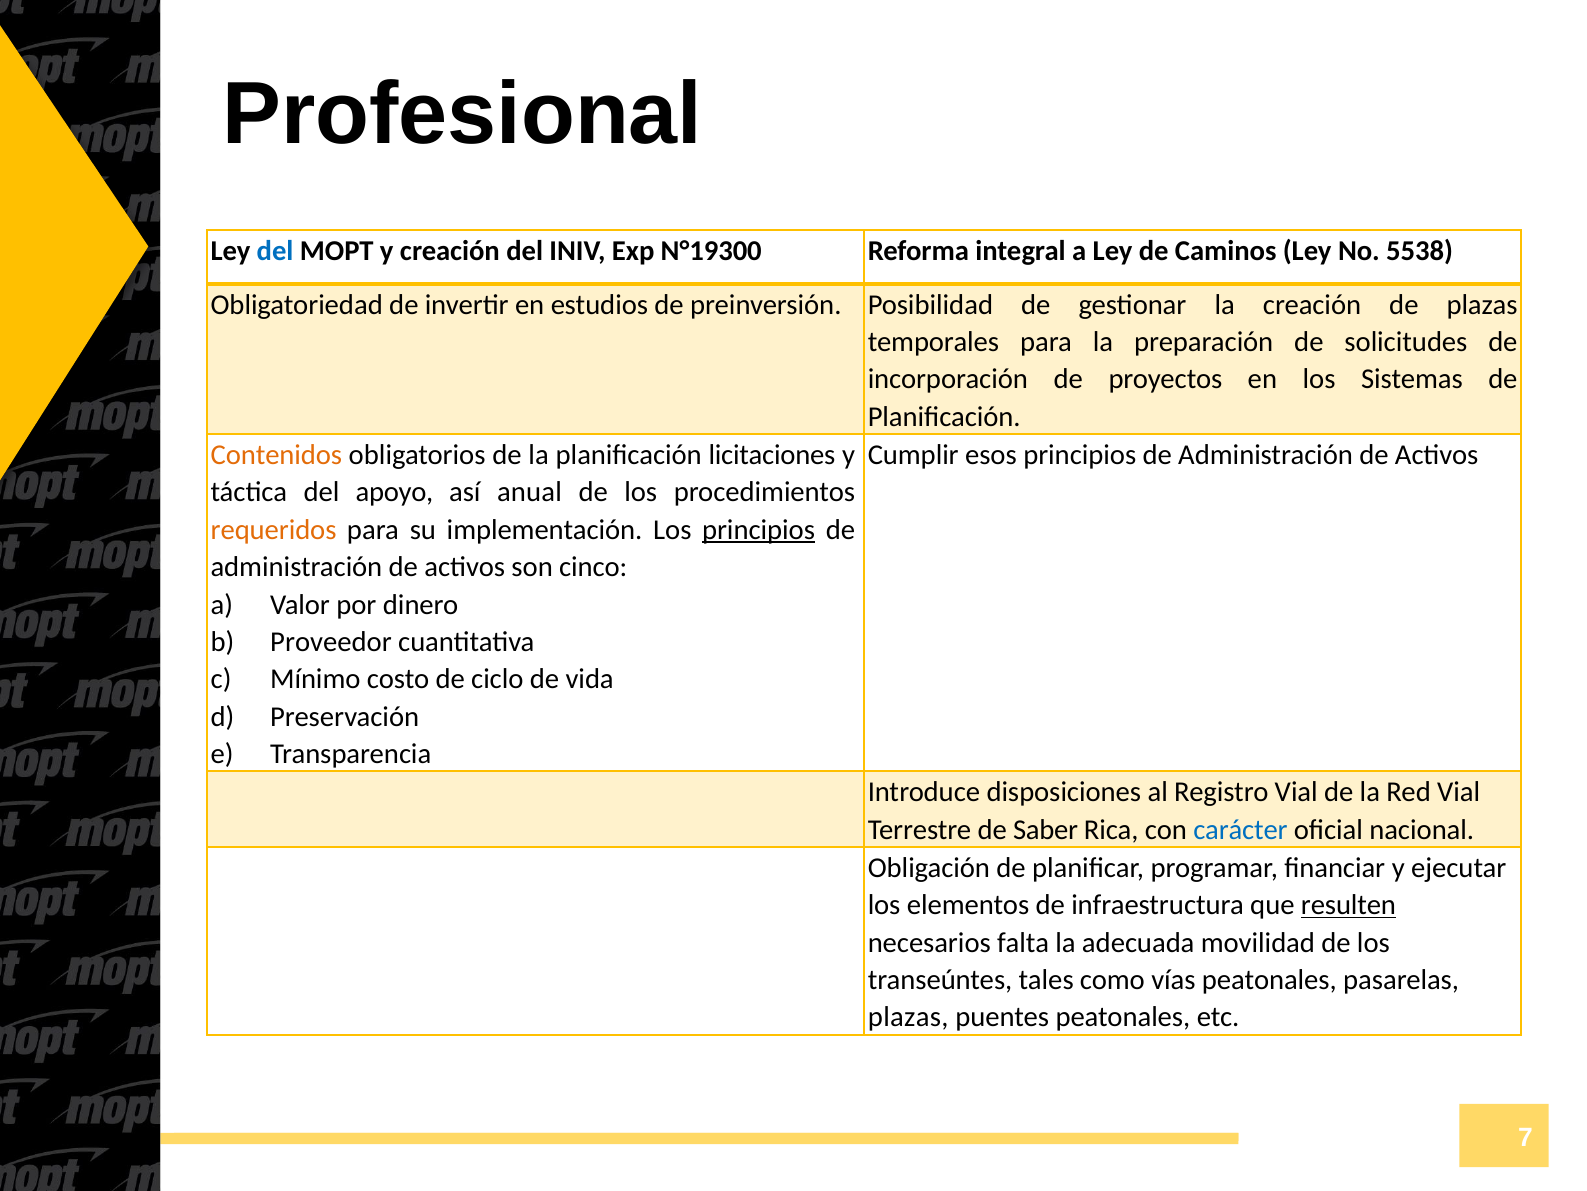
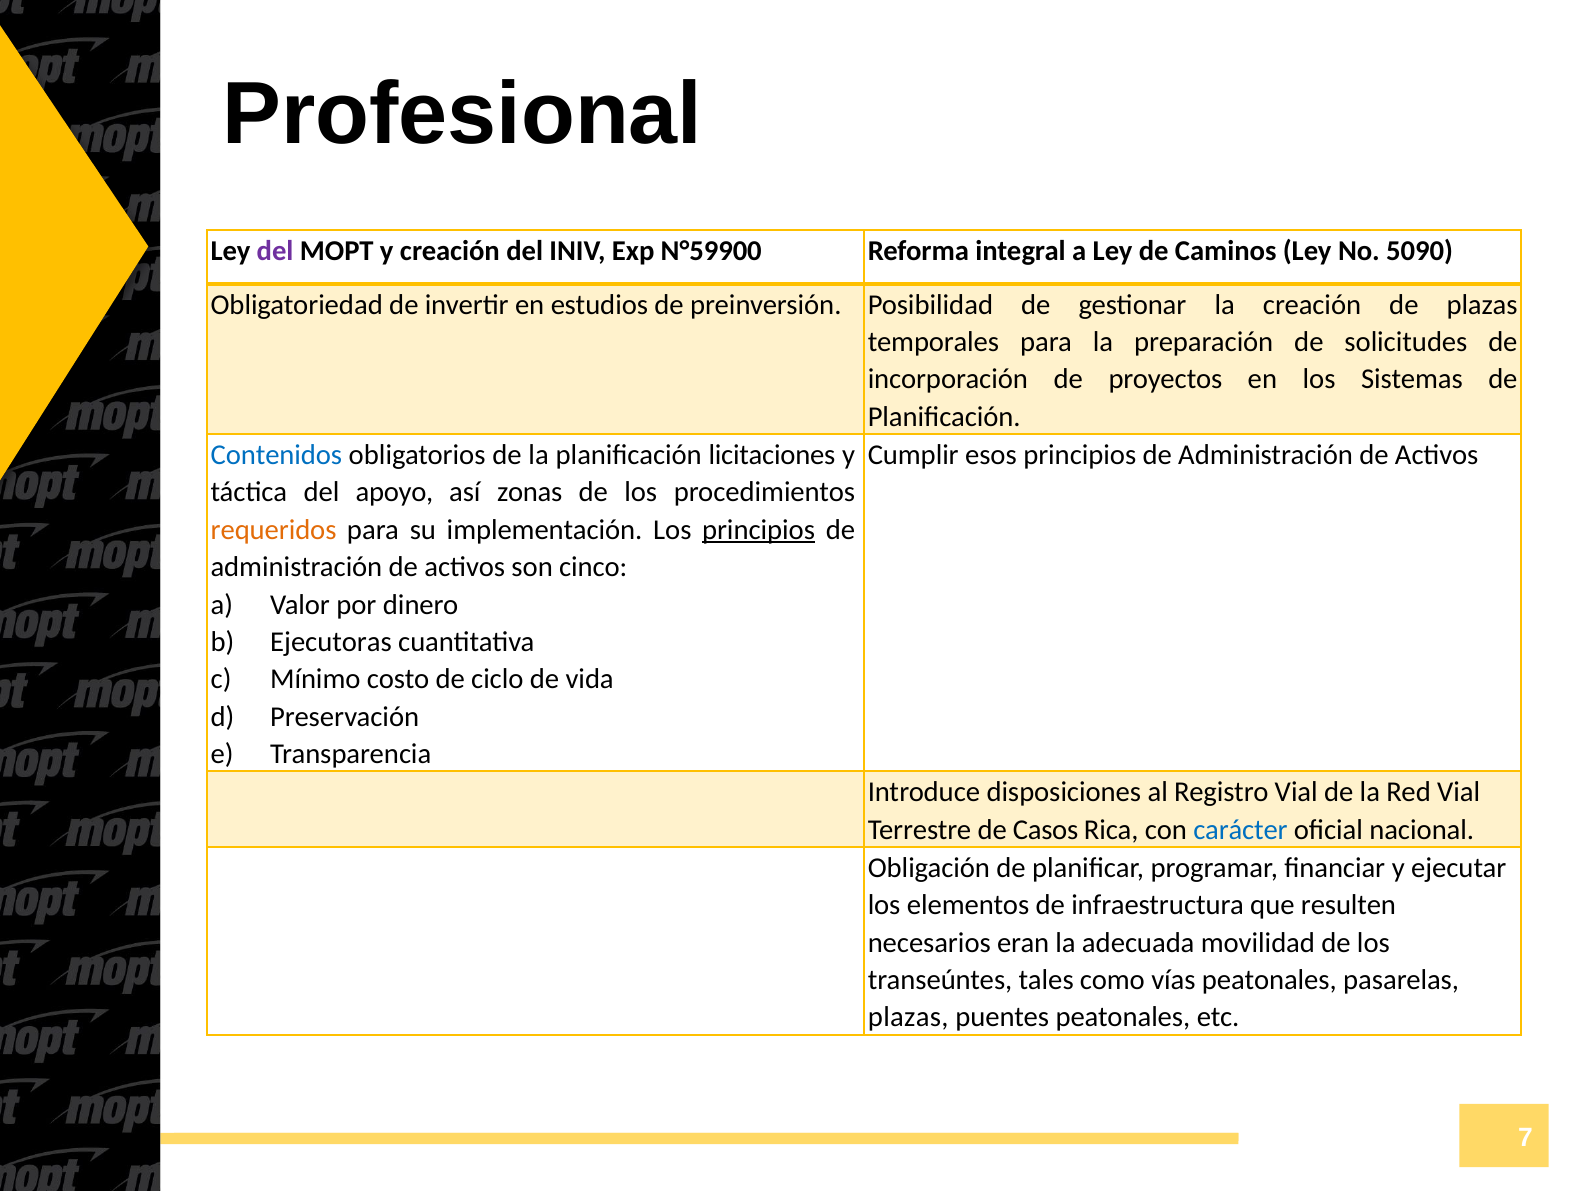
del colour: blue -> purple (275, 251)
N°19300: N°19300 -> N°59900 (711, 251)
5538: 5538 -> 5090 (1420, 251)
Contenidos colour: orange -> blue (276, 455)
anual: anual -> zonas (530, 492)
Proveedor: Proveedor -> Ejecutoras (331, 642)
Saber: Saber -> Casos (1046, 829)
resulten underline: present -> none (1348, 905)
falta: falta -> eran (1023, 942)
